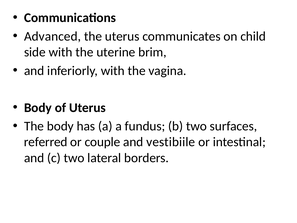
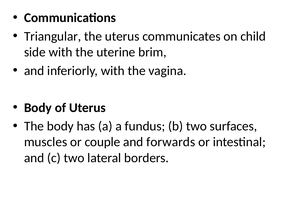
Advanced: Advanced -> Triangular (53, 36)
referred: referred -> muscles (46, 142)
vestibiile: vestibiile -> forwards (171, 142)
